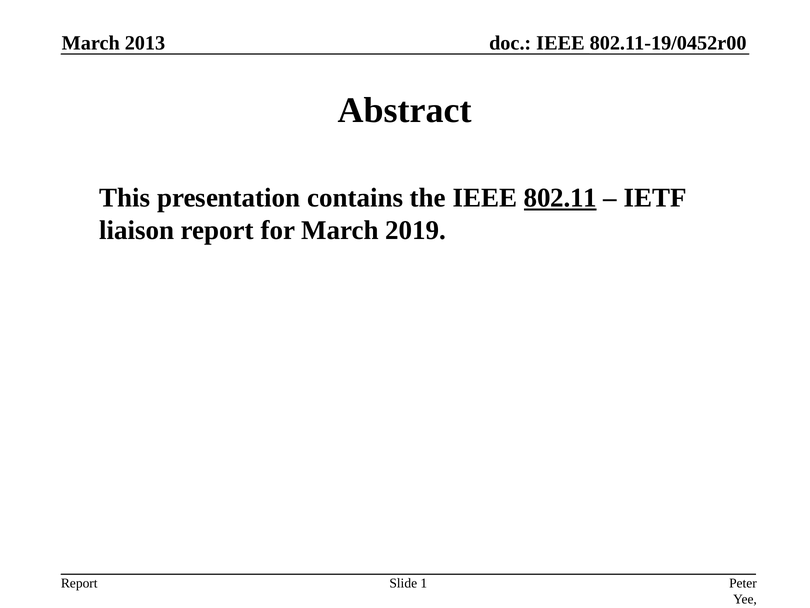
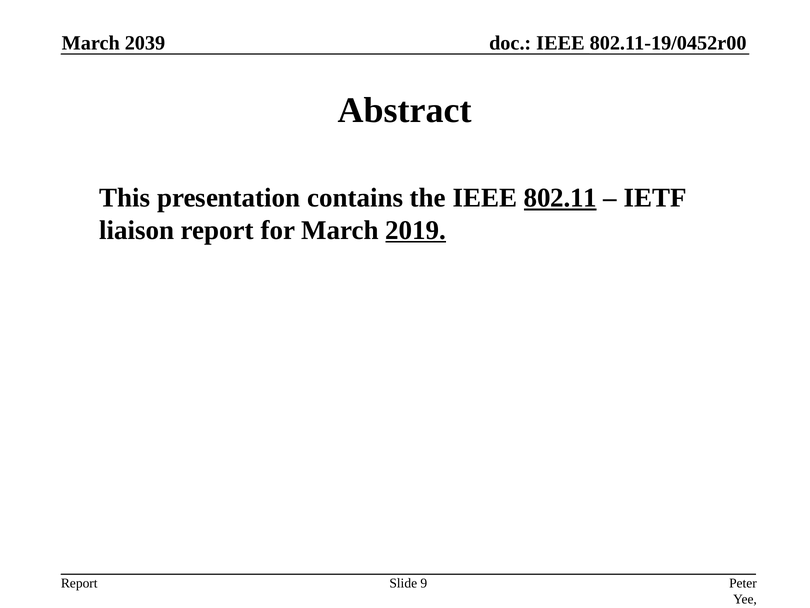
2013: 2013 -> 2039 (145, 43)
2019 underline: none -> present (416, 230)
1: 1 -> 9 (424, 583)
